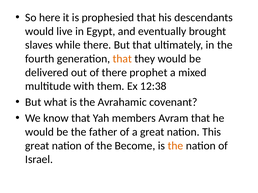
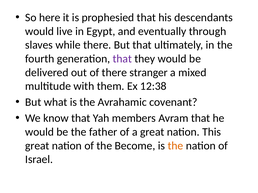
brought: brought -> through (208, 31)
that colour: orange -> purple (122, 59)
prophet: prophet -> stranger (149, 73)
